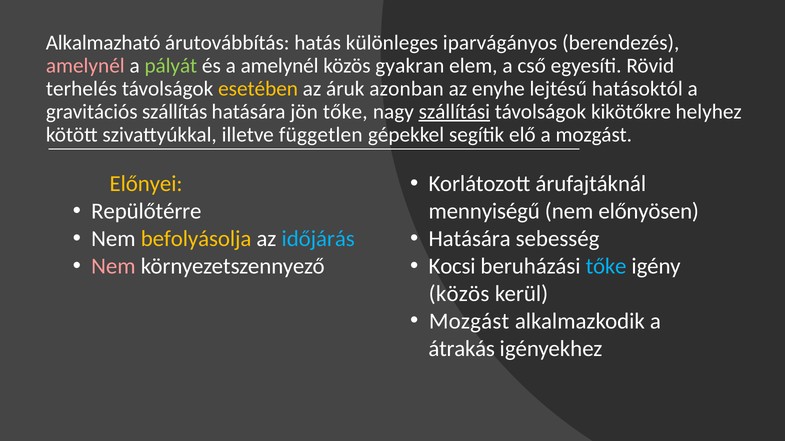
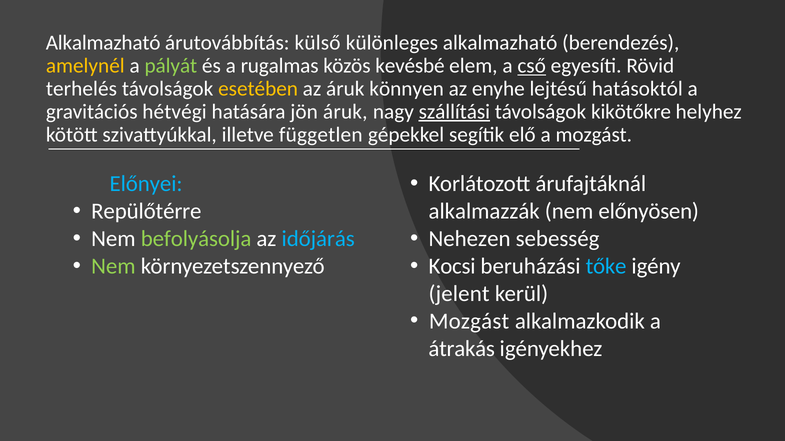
hatás: hatás -> külső (318, 43)
különleges iparvágányos: iparvágányos -> alkalmazható (500, 43)
amelynél colour: pink -> yellow (85, 66)
a amelynél: amelynél -> rugalmas (280, 66)
gyakran: gyakran -> kevésbé (410, 66)
cső underline: none -> present (532, 66)
azonban: azonban -> könnyen (407, 89)
szállítás: szállítás -> hétvégi (175, 112)
jön tőke: tőke -> áruk (345, 112)
Előnyei colour: yellow -> light blue (146, 184)
mennyiségű: mennyiségű -> alkalmazzák (484, 212)
befolyásolja colour: yellow -> light green (196, 239)
Hatására: Hatására -> Nehezen (470, 239)
Nem colour: pink -> light green (113, 267)
közös: közös -> jelent (459, 294)
